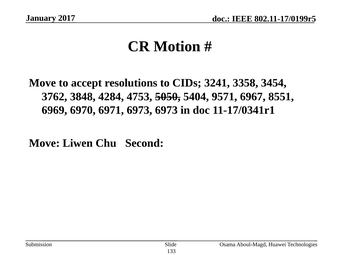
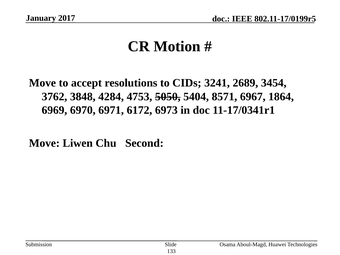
3358: 3358 -> 2689 (245, 83)
9571: 9571 -> 8571 (224, 97)
8551: 8551 -> 1864 (281, 97)
6971 6973: 6973 -> 6172 (139, 110)
